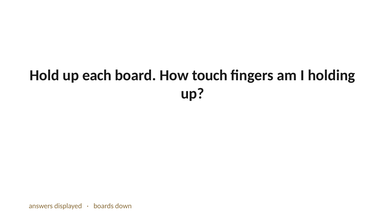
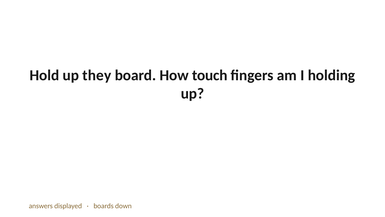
each: each -> they (97, 75)
